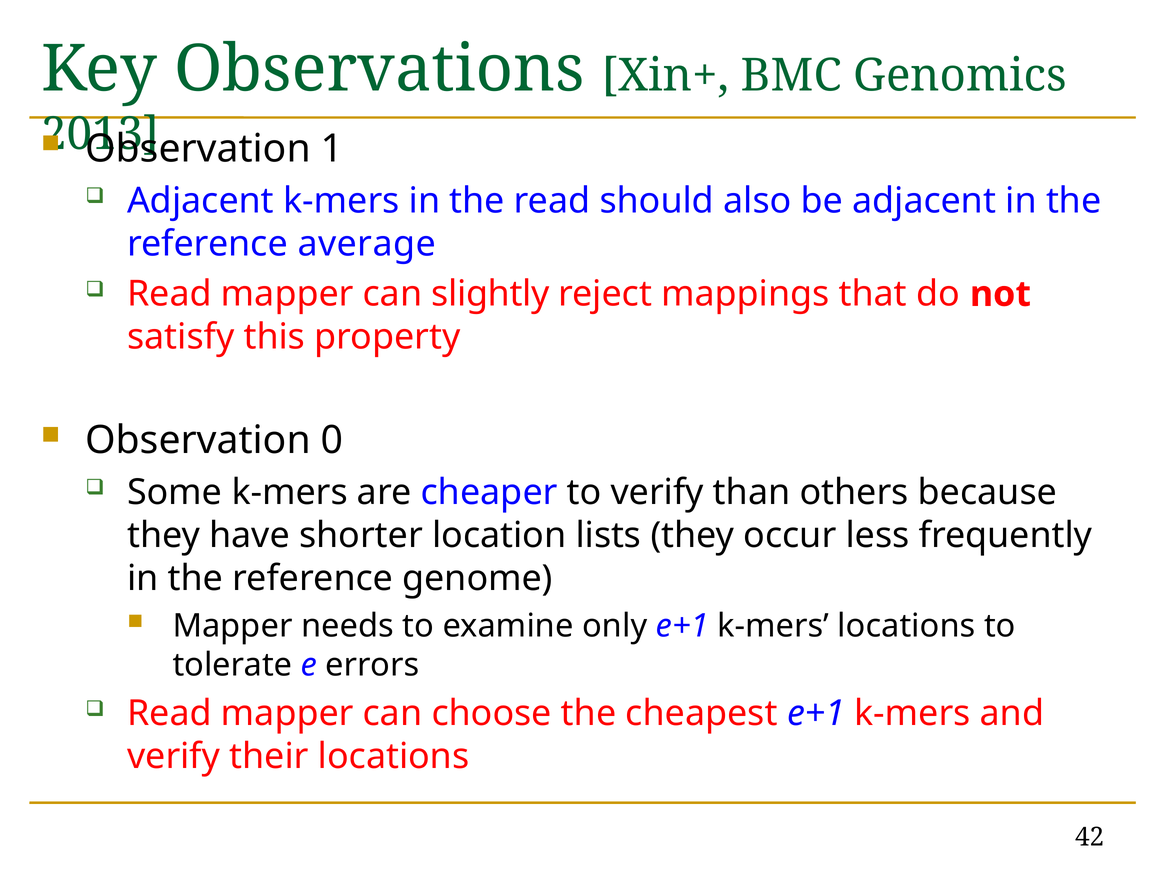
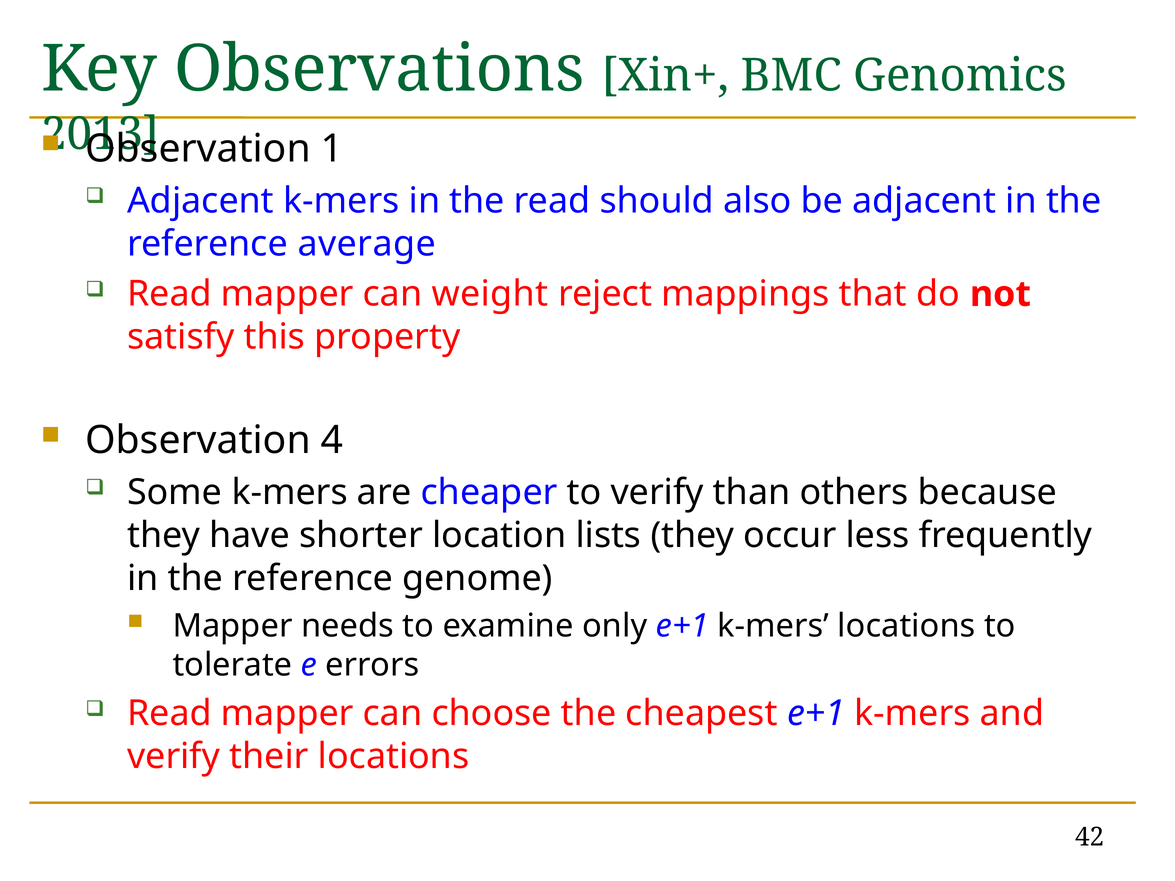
slightly: slightly -> weight (490, 294)
0: 0 -> 4 (332, 441)
